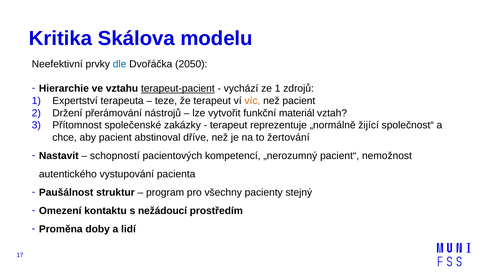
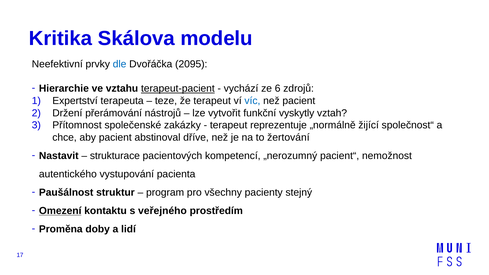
2050: 2050 -> 2095 (191, 64)
ze 1: 1 -> 6 (278, 89)
víc colour: orange -> blue (252, 101)
materiál: materiál -> vyskytly (297, 113)
schopností: schopností -> strukturace (115, 156)
Omezení underline: none -> present (60, 211)
nežádoucí: nežádoucí -> veřejného (162, 211)
